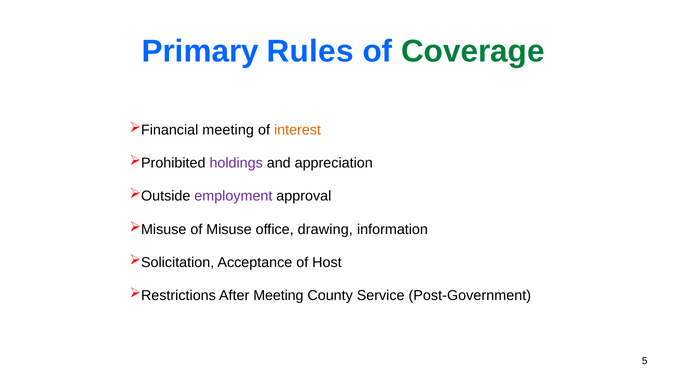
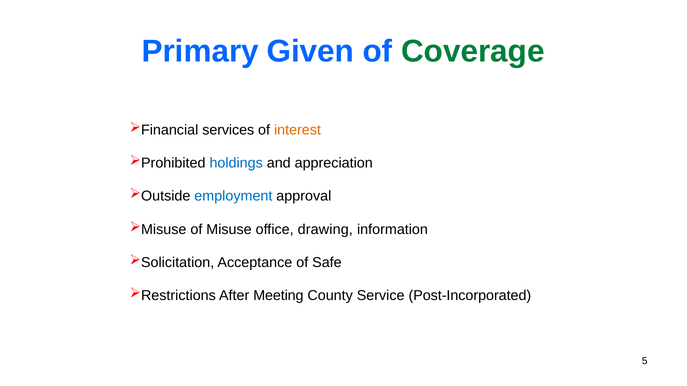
Rules: Rules -> Given (310, 52)
meeting: meeting -> services (228, 130)
holdings colour: purple -> blue (236, 163)
employment colour: purple -> blue (233, 196)
Host: Host -> Safe (327, 263)
Post-Government: Post-Government -> Post-Incorporated (470, 296)
